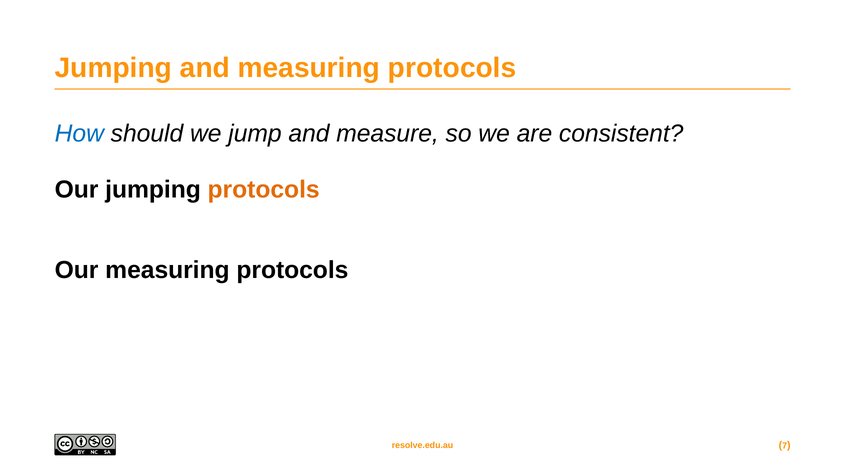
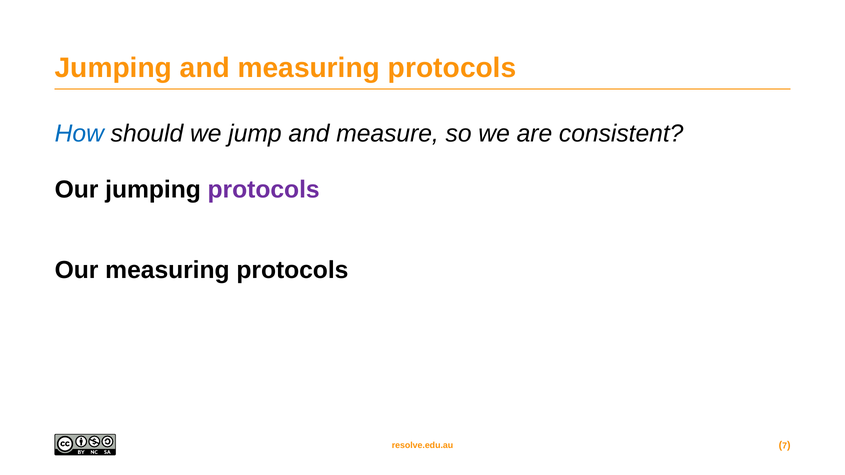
protocols colour: orange -> purple (264, 190)
